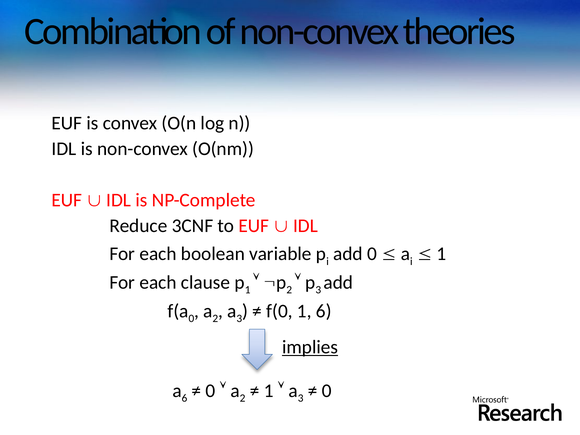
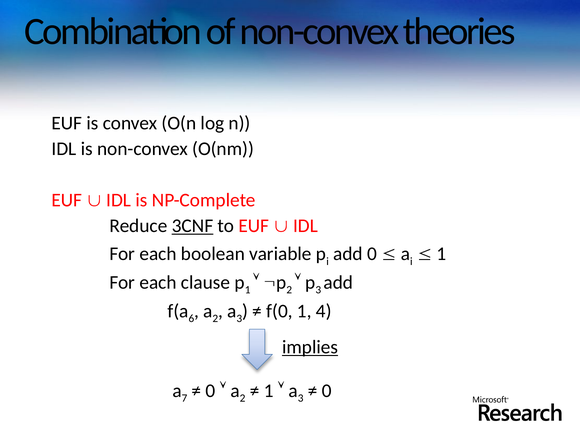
3CNF underline: none -> present (192, 226)
0: 0 -> 6 (191, 318)
1 6: 6 -> 4 (324, 311)
6: 6 -> 7 (184, 398)
